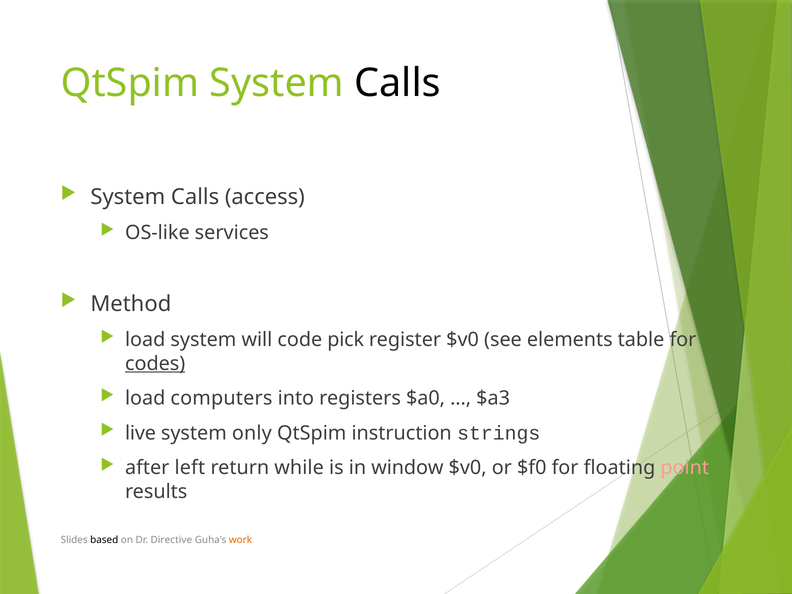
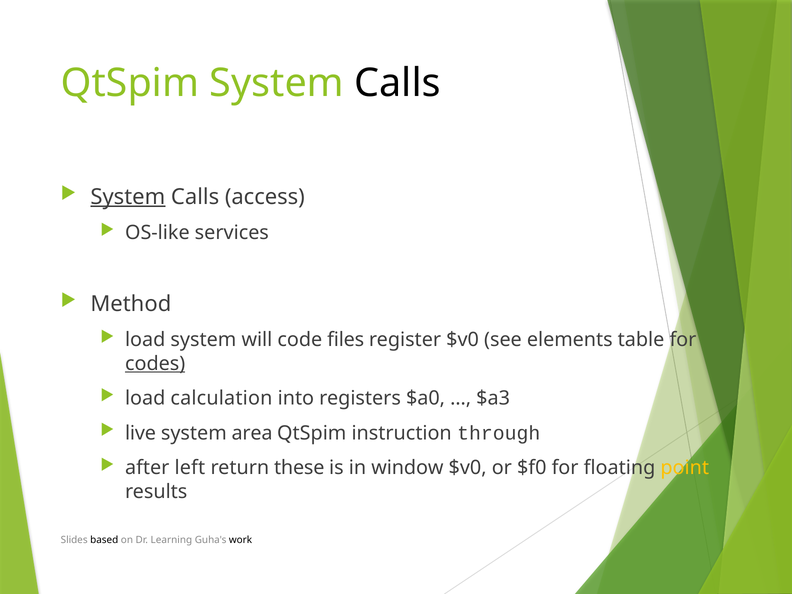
System underline: none -> present (128, 197)
pick: pick -> files (346, 340)
computers: computers -> calculation (221, 398)
only: only -> area (252, 433)
strings: strings -> through (499, 433)
while: while -> these (299, 468)
point colour: pink -> yellow (685, 468)
Directive: Directive -> Learning (171, 540)
work colour: orange -> black (241, 540)
